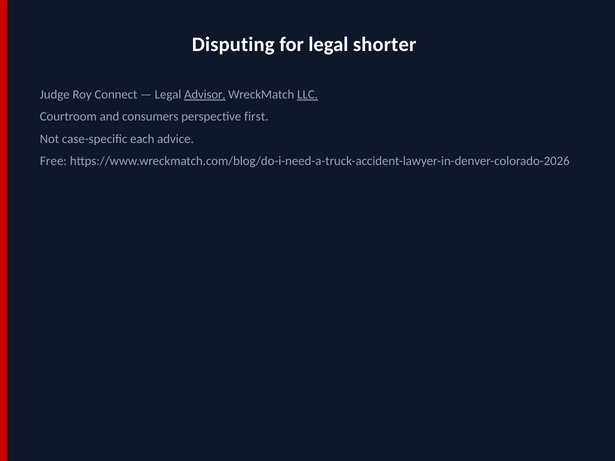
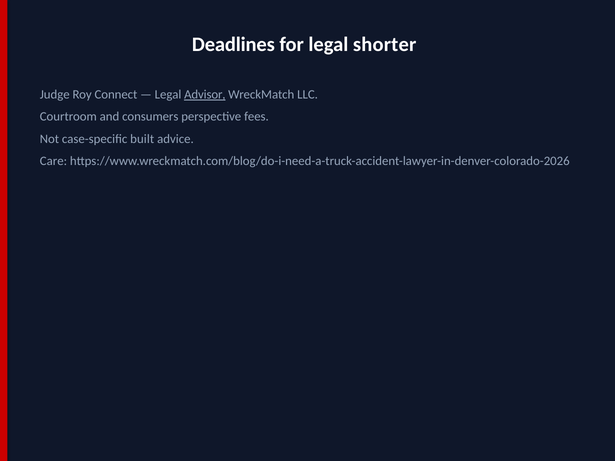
Disputing: Disputing -> Deadlines (233, 44)
LLC underline: present -> none (308, 95)
first: first -> fees (256, 117)
each: each -> built (142, 139)
Free: Free -> Care (53, 161)
